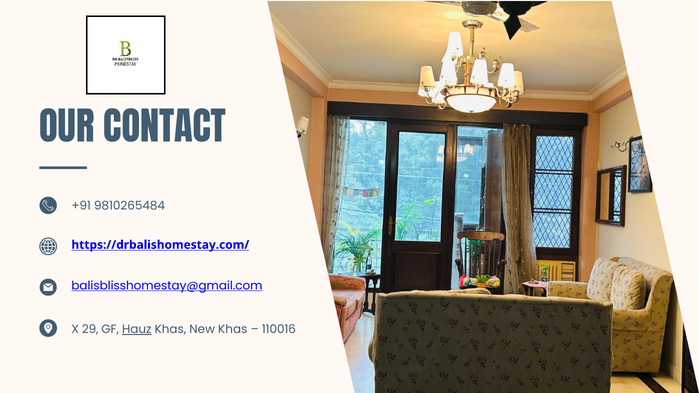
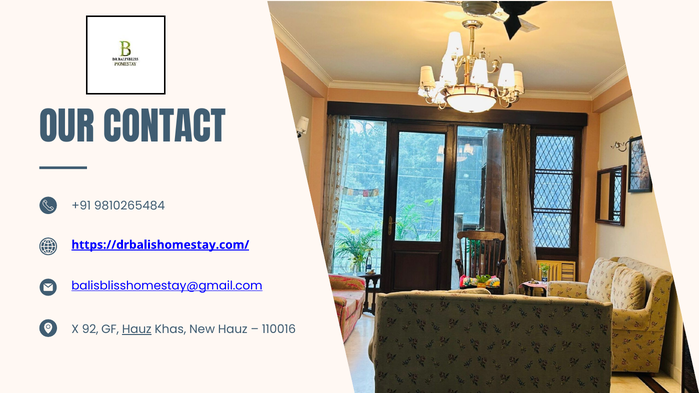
https://drbalishomestay.com/ underline: none -> present (160, 245)
29: 29 -> 92 (90, 330)
New Khas: Khas -> Hauz (233, 330)
